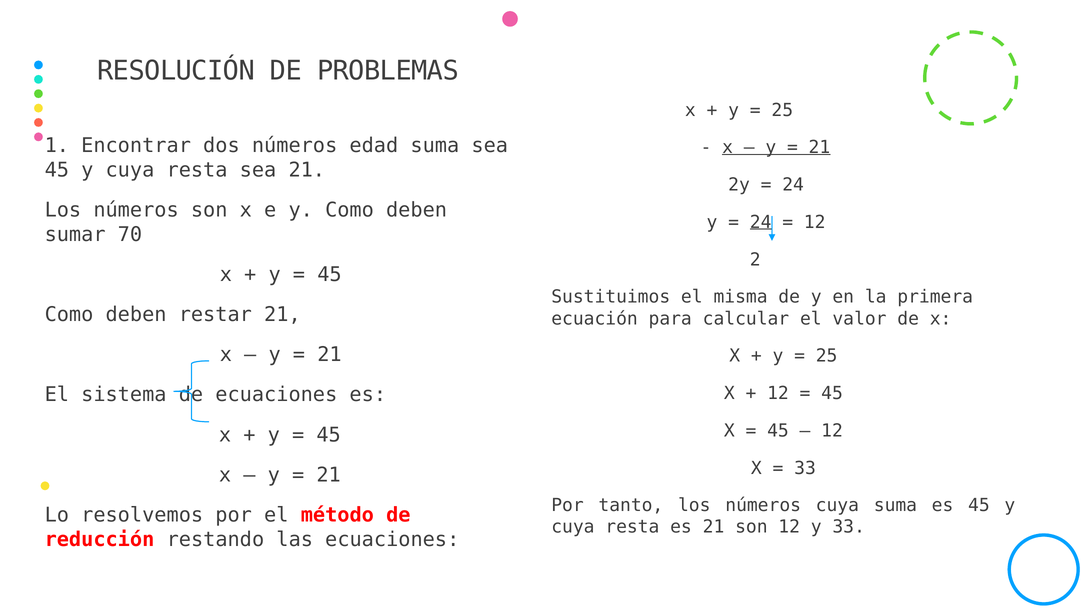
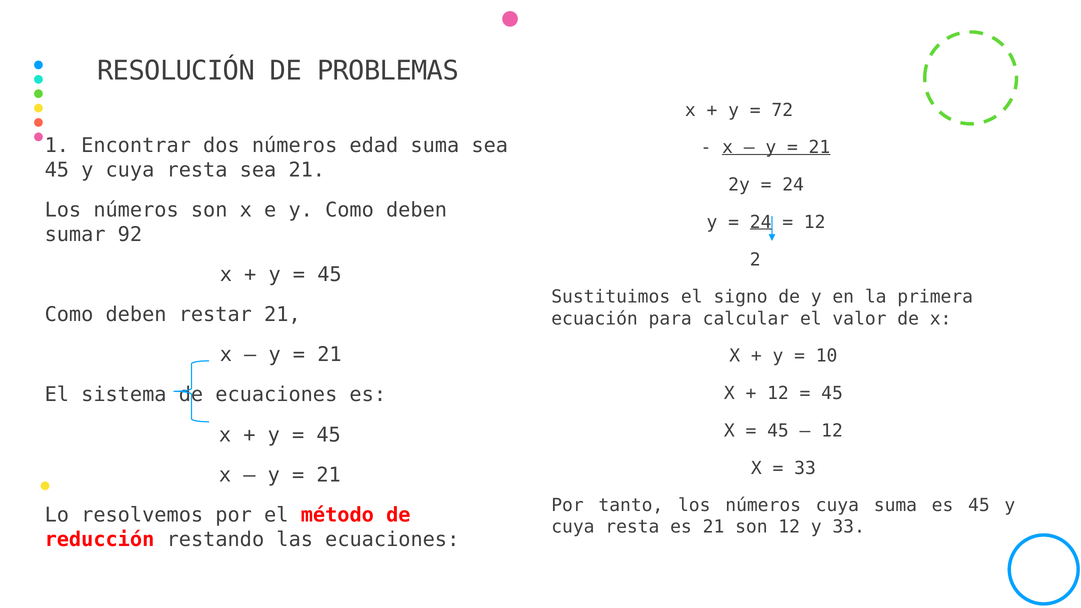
25: 25 -> 72 (782, 110)
70: 70 -> 92 (130, 234)
misma: misma -> signo (741, 297)
25: 25 -> 10 (827, 356)
